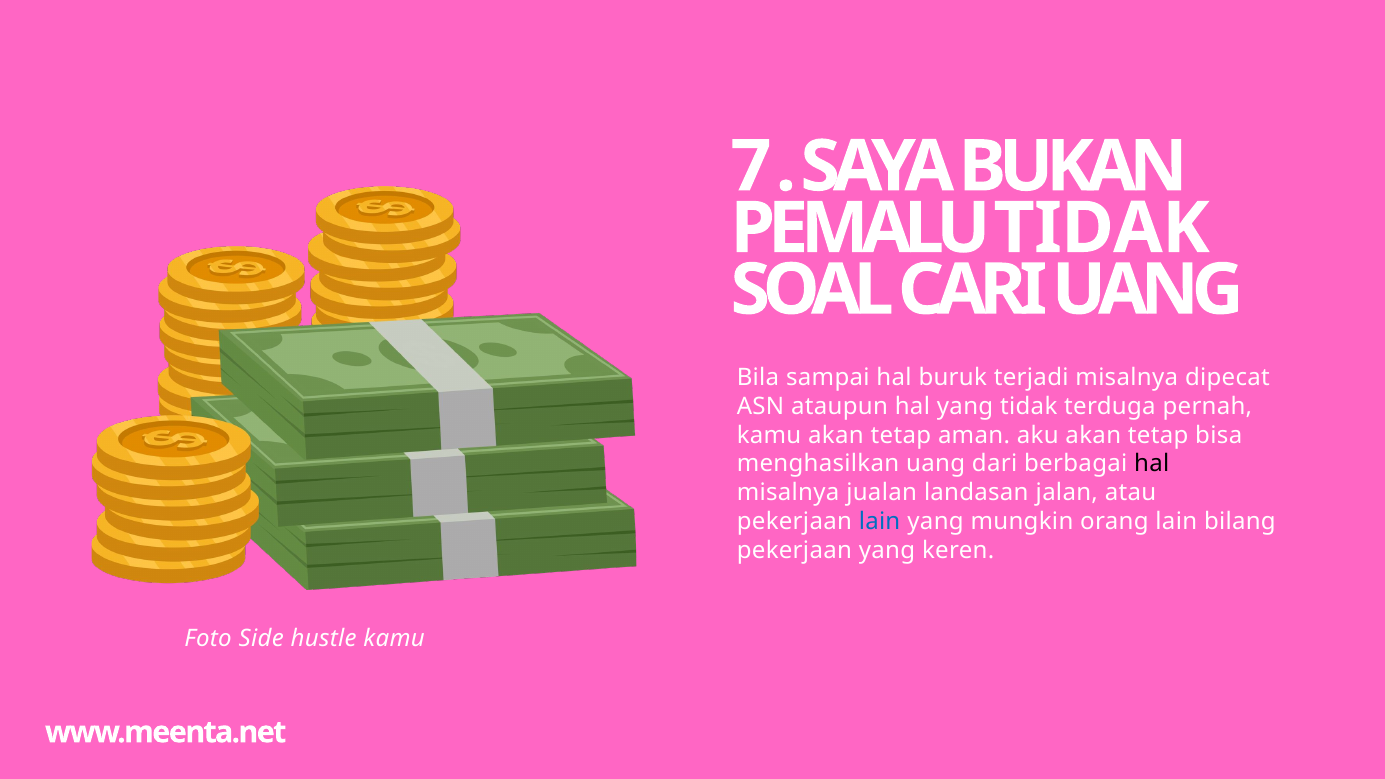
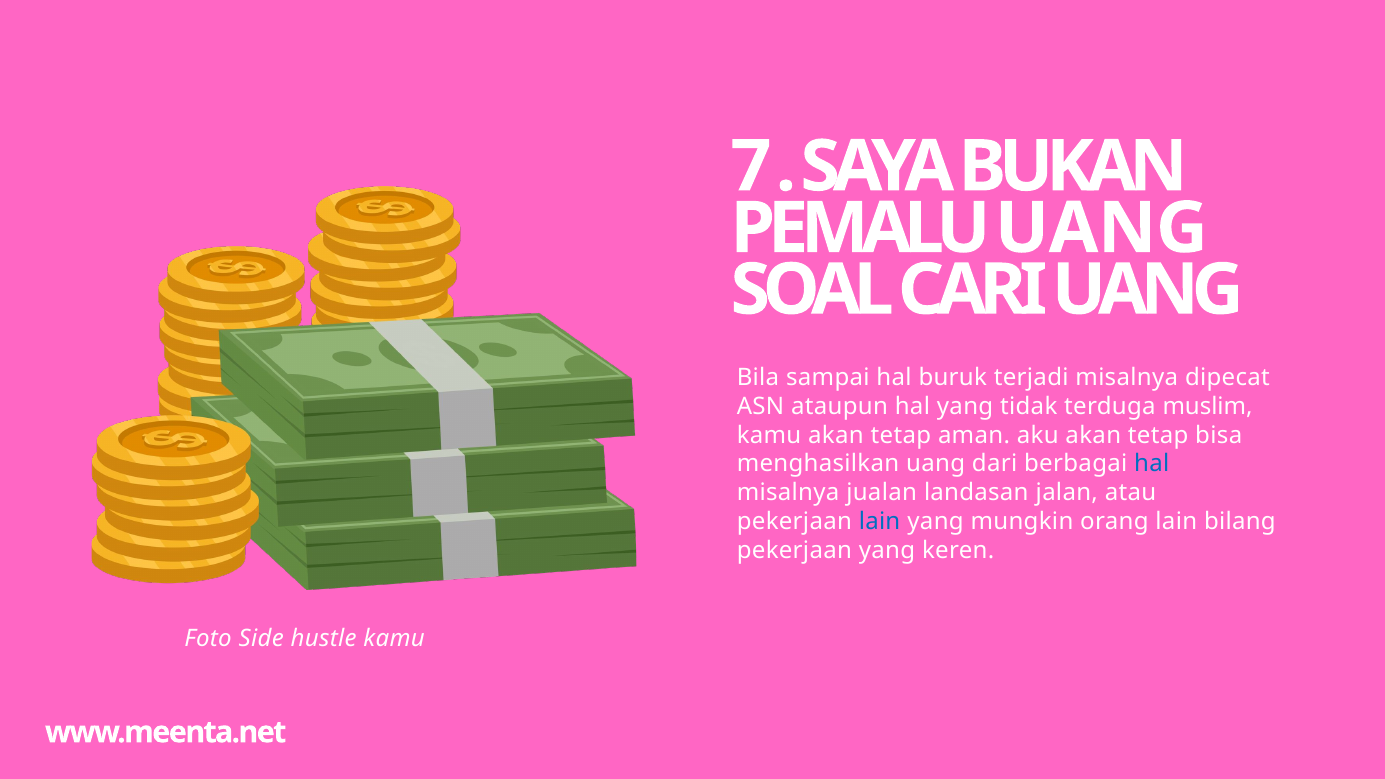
PEMALU TIDAK: TIDAK -> UANG (1101, 228)
pernah: pernah -> muslim (1208, 406)
hal colour: black -> blue (1152, 464)
